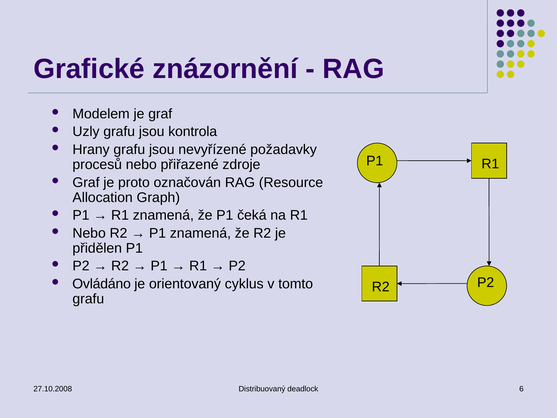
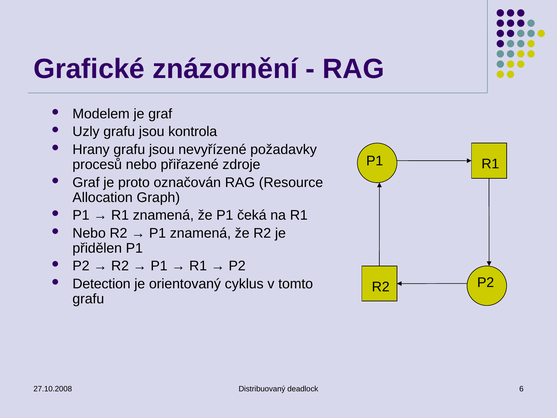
Ovládáno: Ovládáno -> Detection (102, 284)
